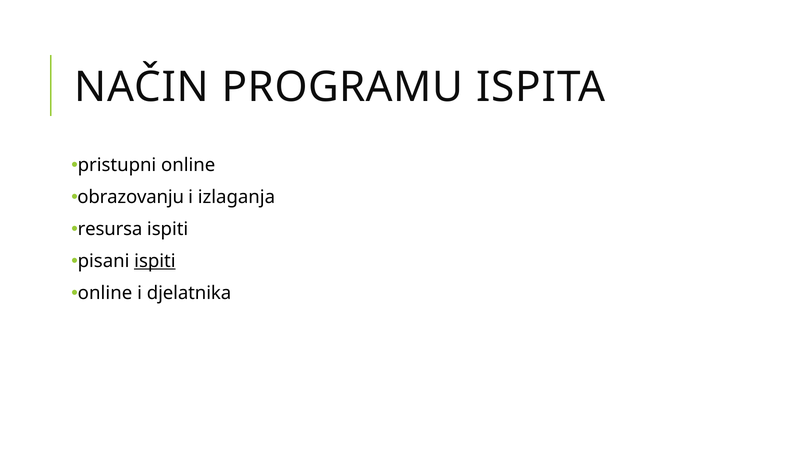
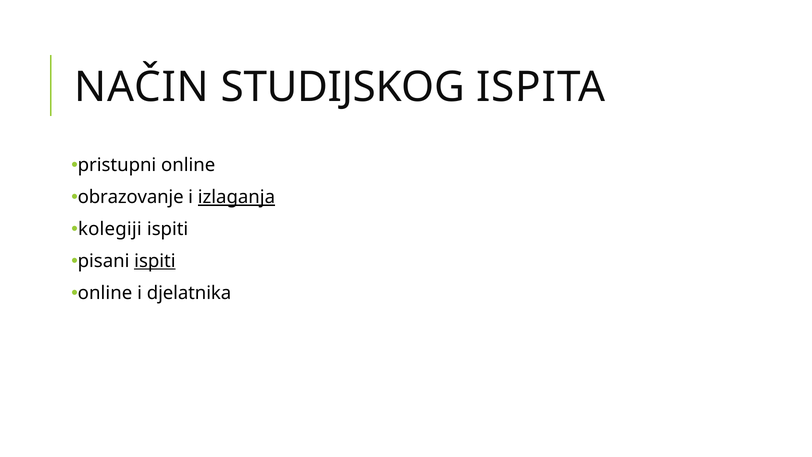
PROGRAMU: PROGRAMU -> STUDIJSKOG (343, 87)
obrazovanju: obrazovanju -> obrazovanje (131, 197)
izlaganja underline: none -> present (236, 197)
resursa: resursa -> kolegiji (110, 229)
